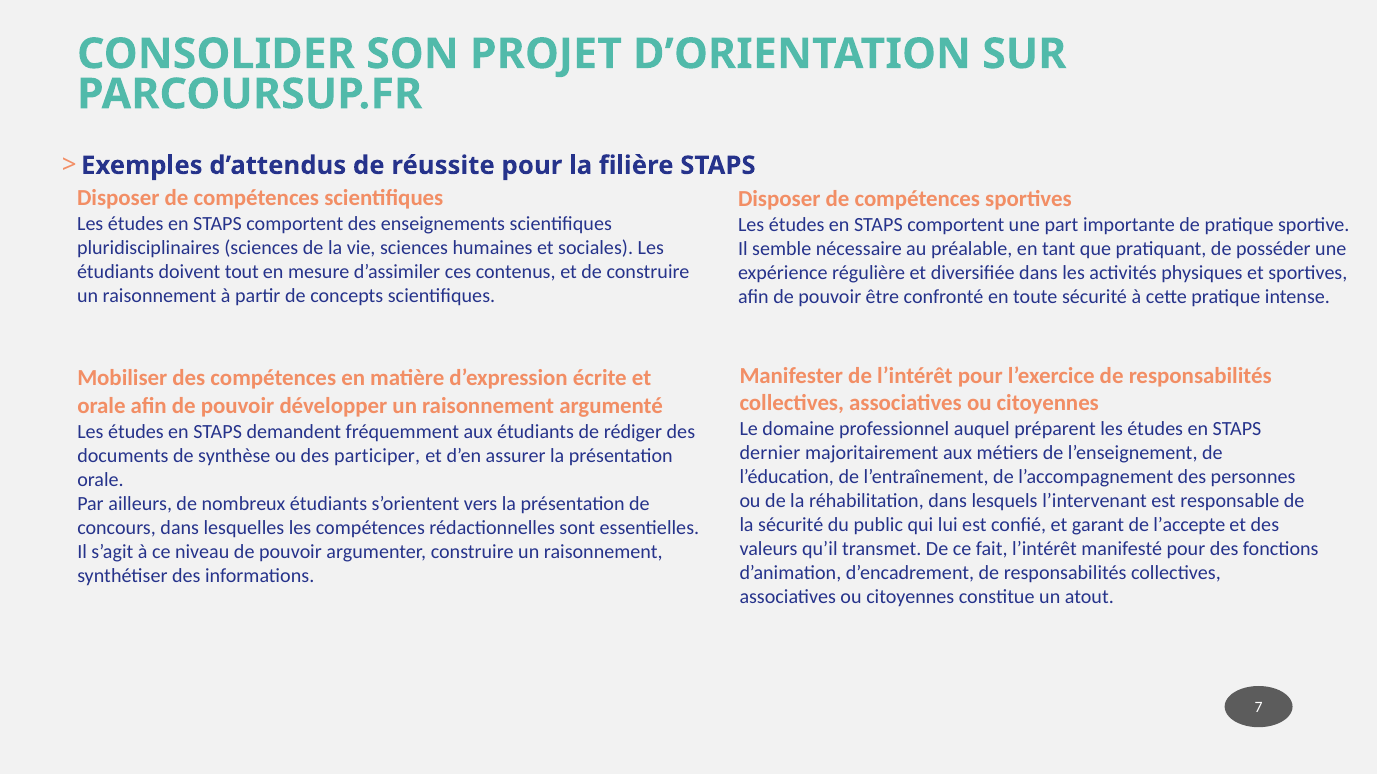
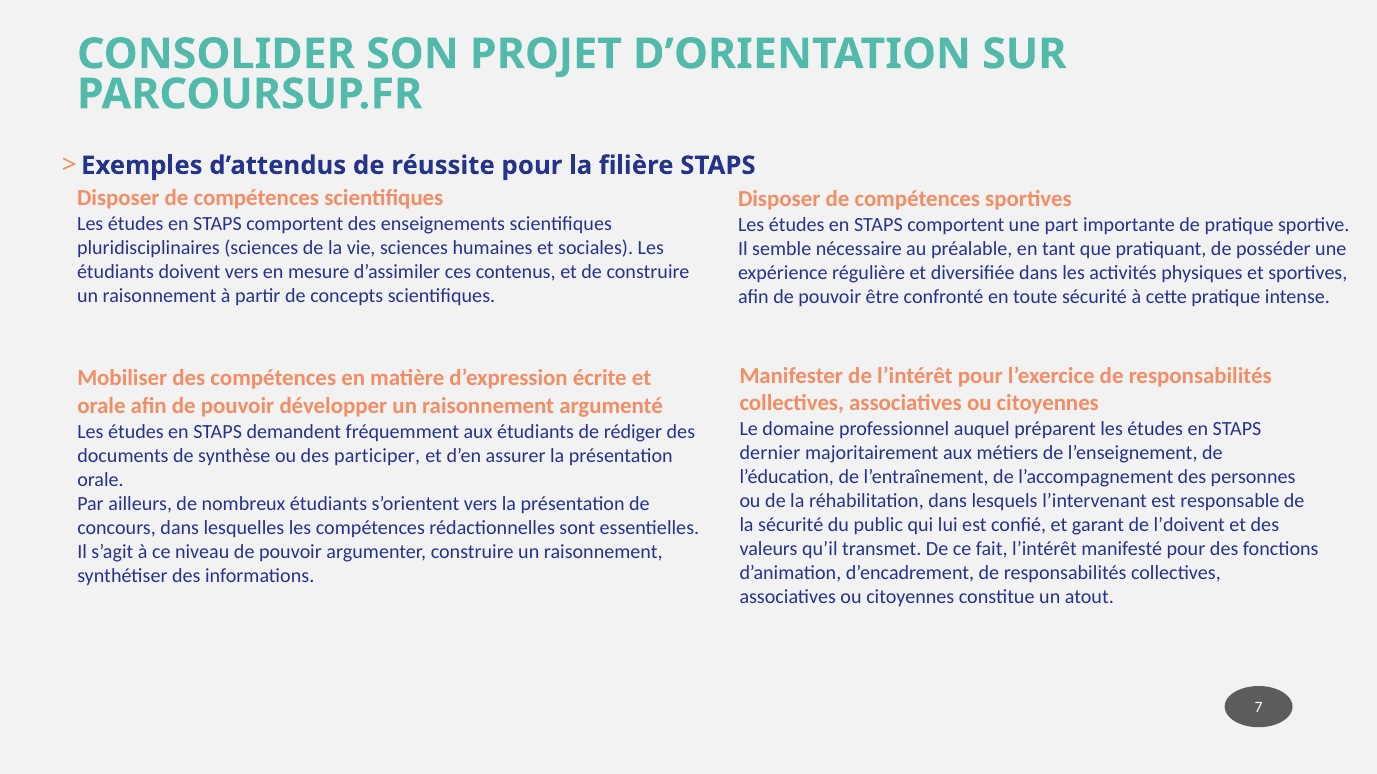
doivent tout: tout -> vers (242, 272)
l’accepte: l’accepte -> l’doivent (1189, 525)
